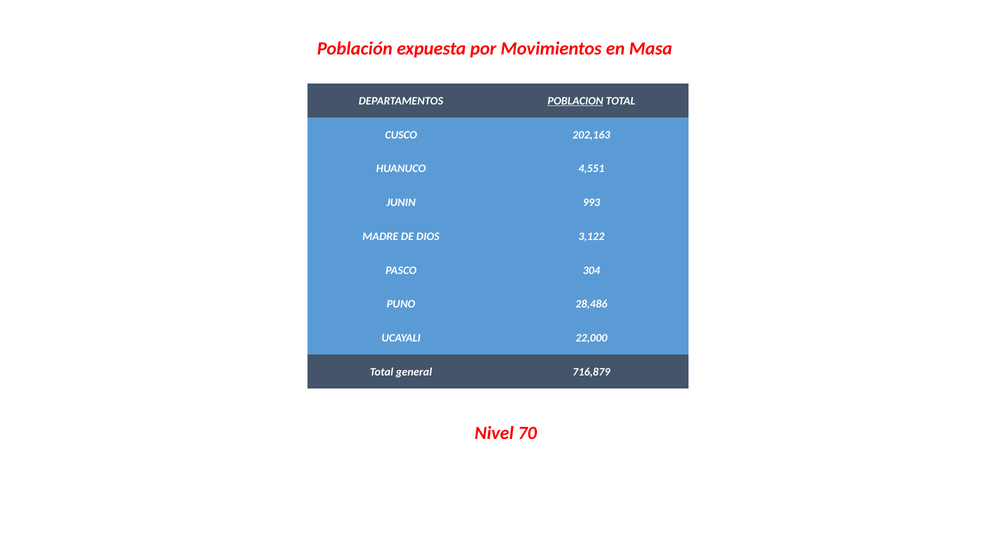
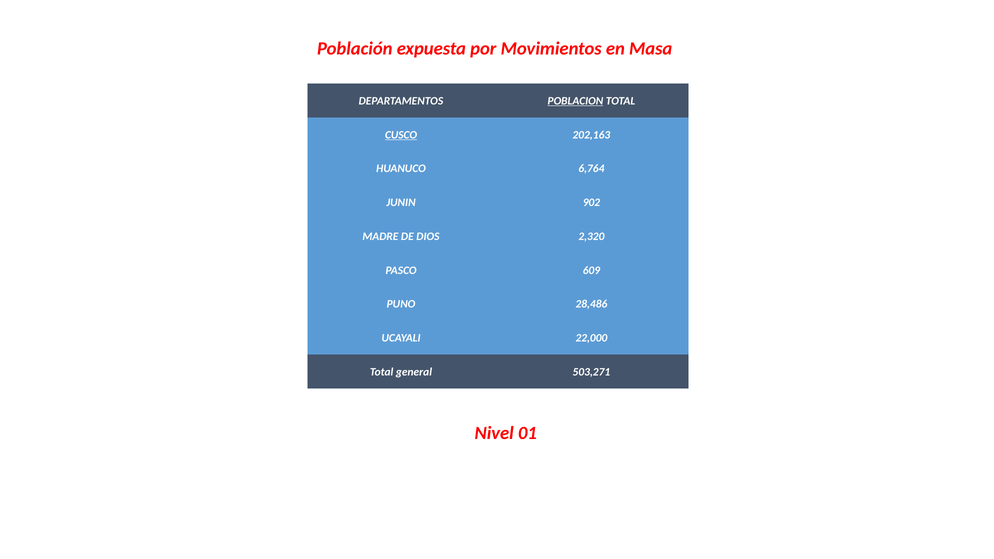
CUSCO underline: none -> present (401, 135)
4,551: 4,551 -> 6,764 (591, 169)
993: 993 -> 902 (591, 203)
3,122: 3,122 -> 2,320 (591, 236)
304: 304 -> 609 (591, 270)
716,879: 716,879 -> 503,271 (591, 372)
70: 70 -> 01 (527, 433)
